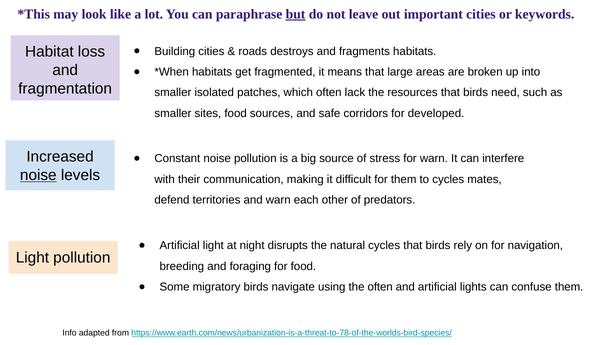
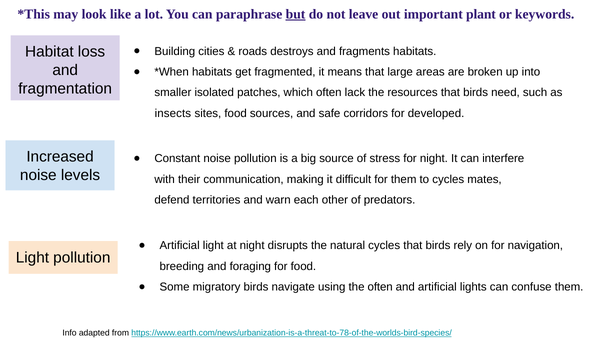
important cities: cities -> plant (481, 14)
smaller: smaller -> insects (173, 113)
for warn: warn -> night (434, 159)
noise underline: present -> none (38, 175)
